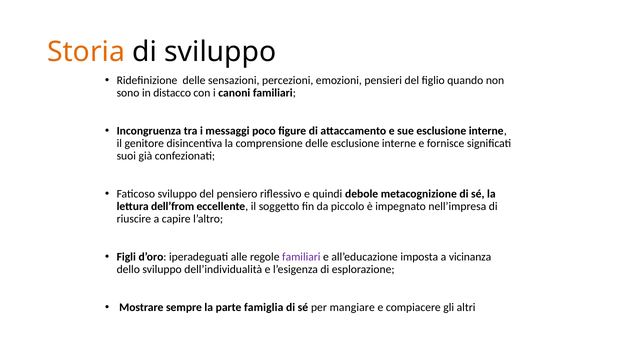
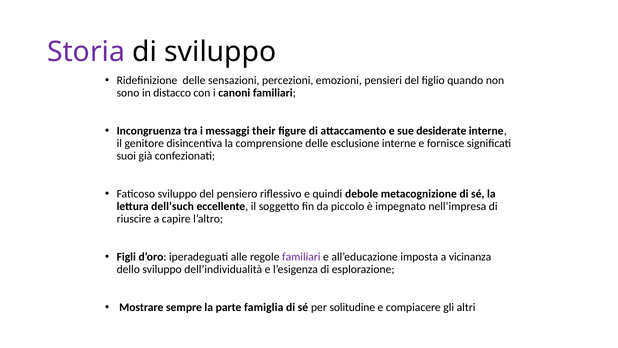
Storia colour: orange -> purple (86, 52)
poco: poco -> their (264, 131)
sue esclusione: esclusione -> desiderate (441, 131)
dell’from: dell’from -> dell’such (173, 206)
mangiare: mangiare -> solitudine (352, 307)
